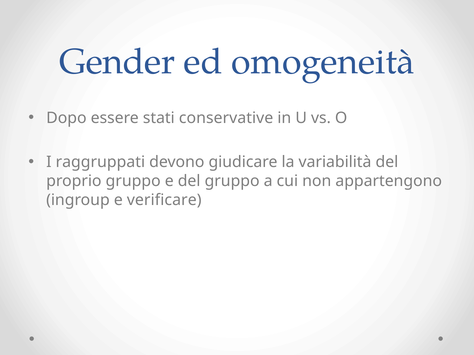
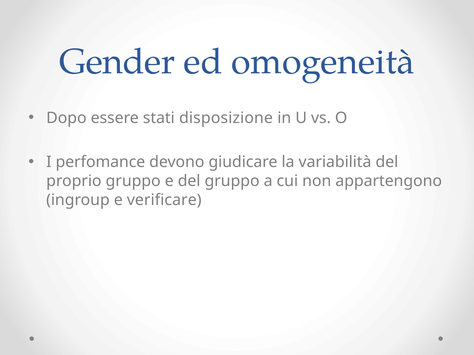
conservative: conservative -> disposizione (226, 118)
raggruppati: raggruppati -> perfomance (100, 162)
